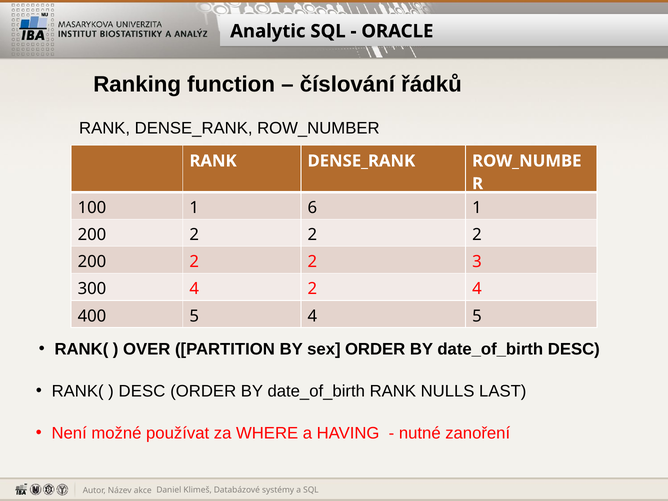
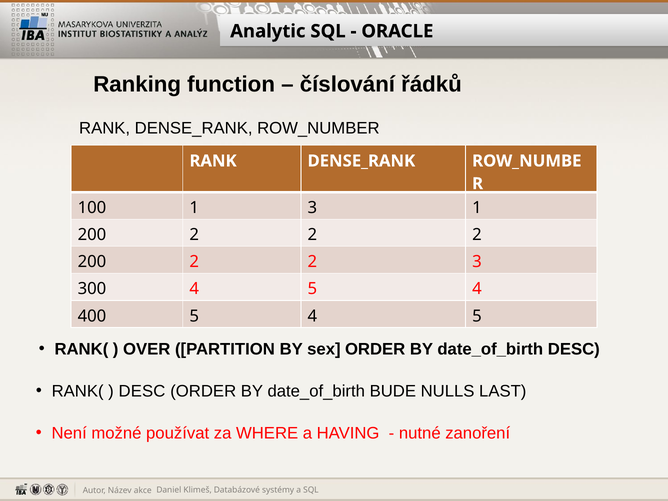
1 6: 6 -> 3 (312, 208)
300 4 2: 2 -> 5 (312, 289)
date_of_birth RANK: RANK -> BUDE (393, 391)
